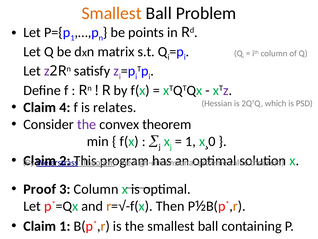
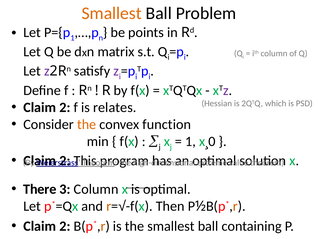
4: 4 -> 2 (65, 107)
the colour: purple -> orange (87, 124)
convex theorem: theorem -> function (167, 124)
Proof: Proof -> There (40, 189)
1: 1 -> 2 (65, 226)
